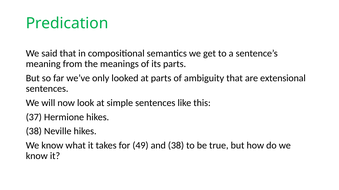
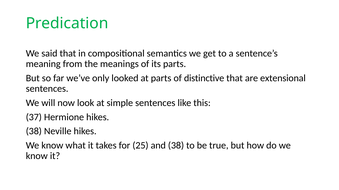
ambiguity: ambiguity -> distinctive (204, 78)
49: 49 -> 25 (140, 146)
